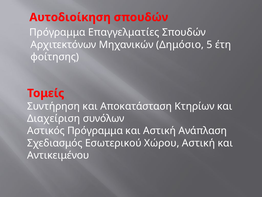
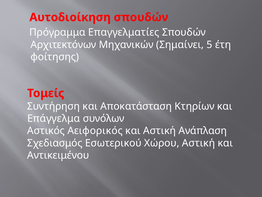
Δημόσιο: Δημόσιο -> Σημαίνει (180, 45)
Διαχείριση: Διαχείριση -> Επάγγελμα (54, 118)
Αστικός Πρόγραμμα: Πρόγραμμα -> Αειφορικός (95, 130)
